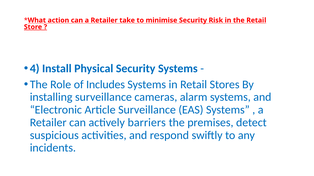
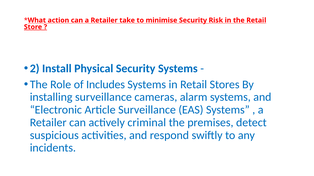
4: 4 -> 2 (35, 69)
barriers: barriers -> criminal (147, 123)
